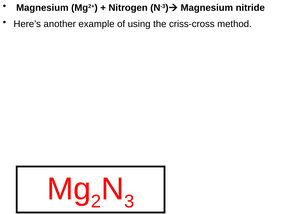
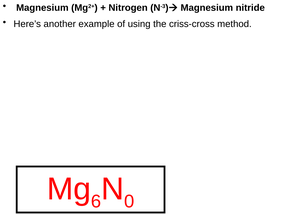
Mg 2: 2 -> 6 (96, 202)
3: 3 -> 0 (129, 202)
